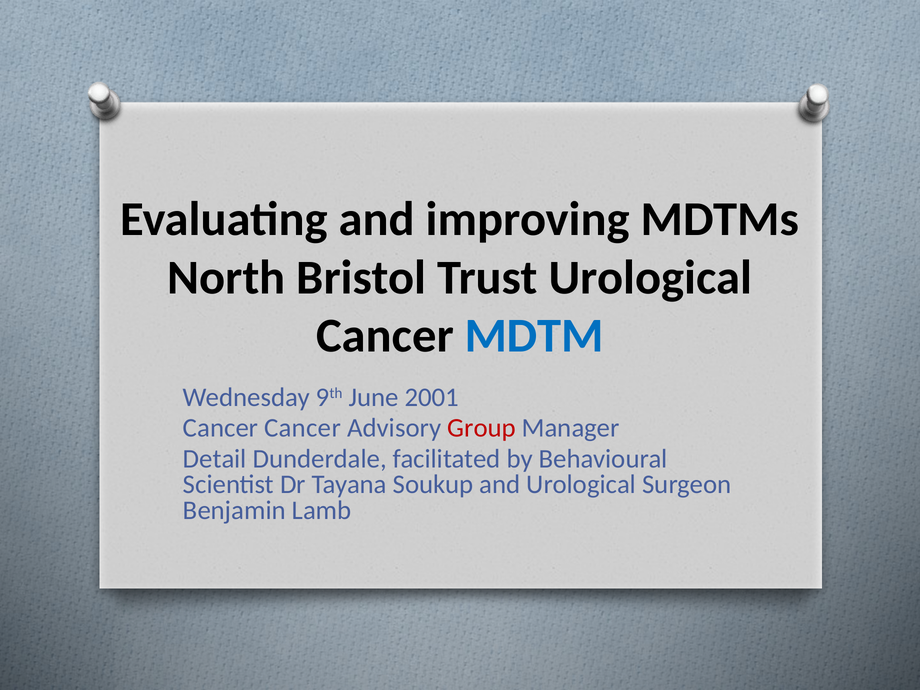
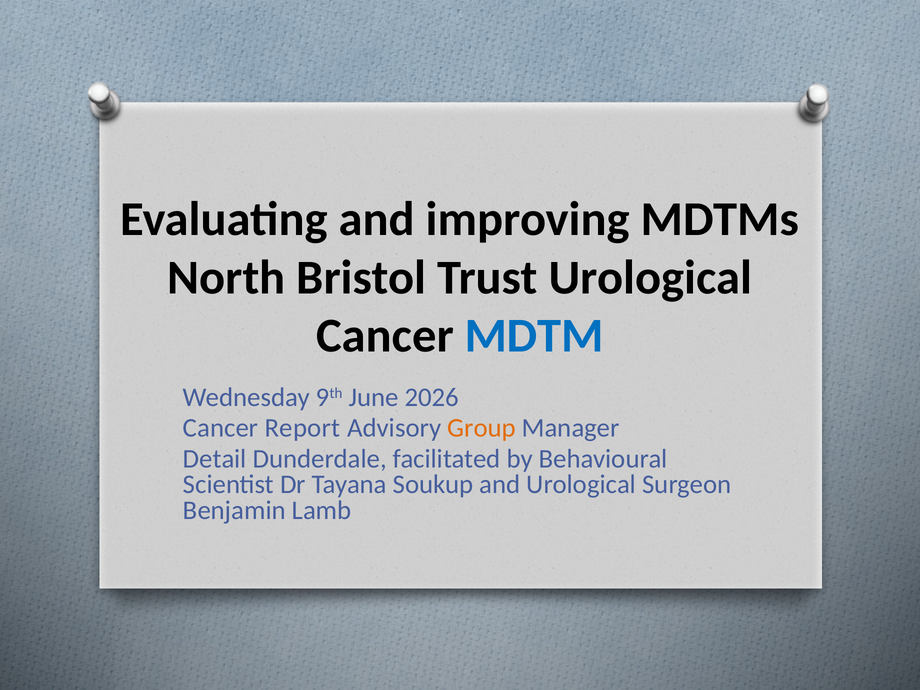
2001: 2001 -> 2026 (432, 397)
Cancer Cancer: Cancer -> Report (303, 428)
Group colour: red -> orange (482, 428)
